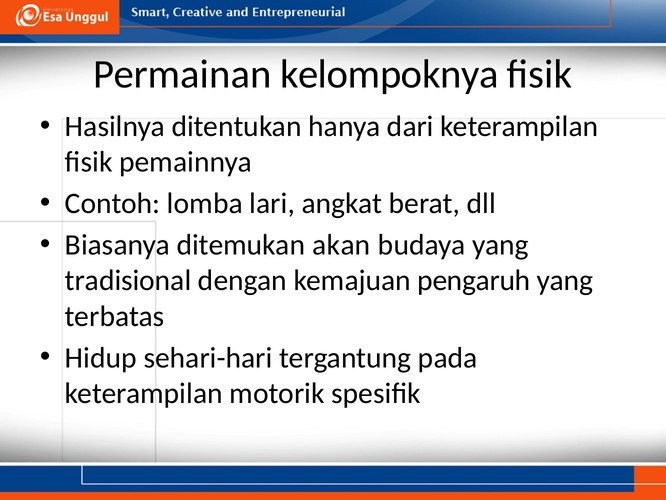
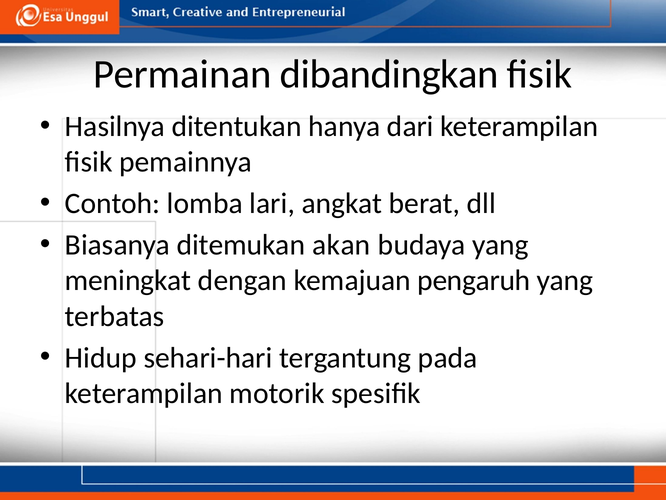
kelompoknya: kelompoknya -> dibandingkan (389, 74)
tradisional: tradisional -> meningkat (128, 280)
